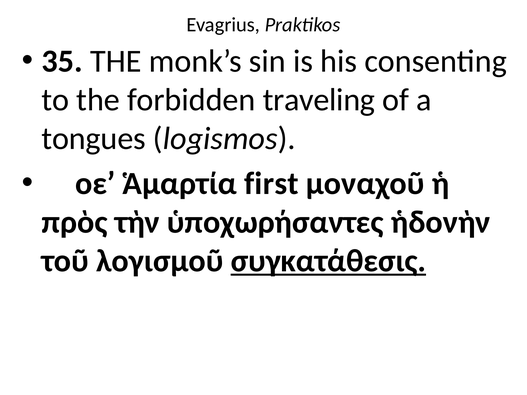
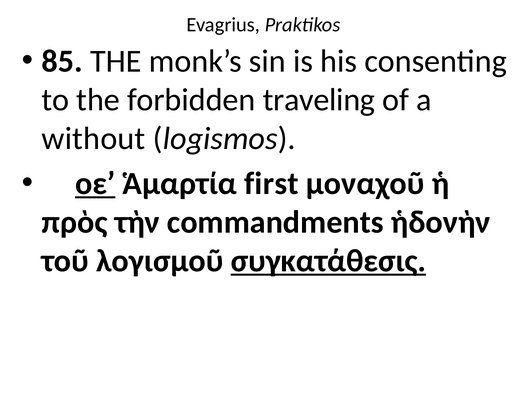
35: 35 -> 85 (62, 61)
tongues: tongues -> without (93, 139)
οεʹ underline: none -> present (95, 184)
ὑποχωρήσαντες: ὑποχωρήσαντες -> commandments (275, 222)
